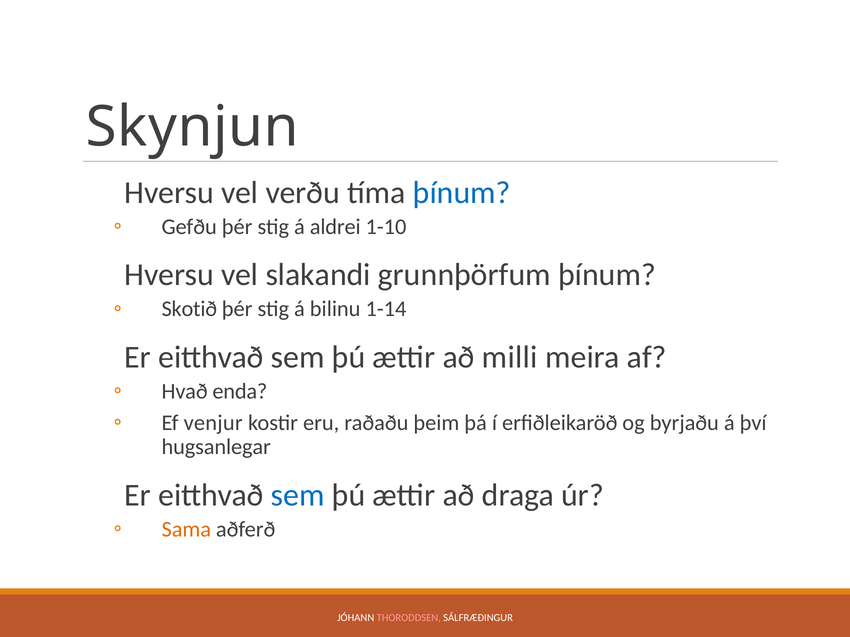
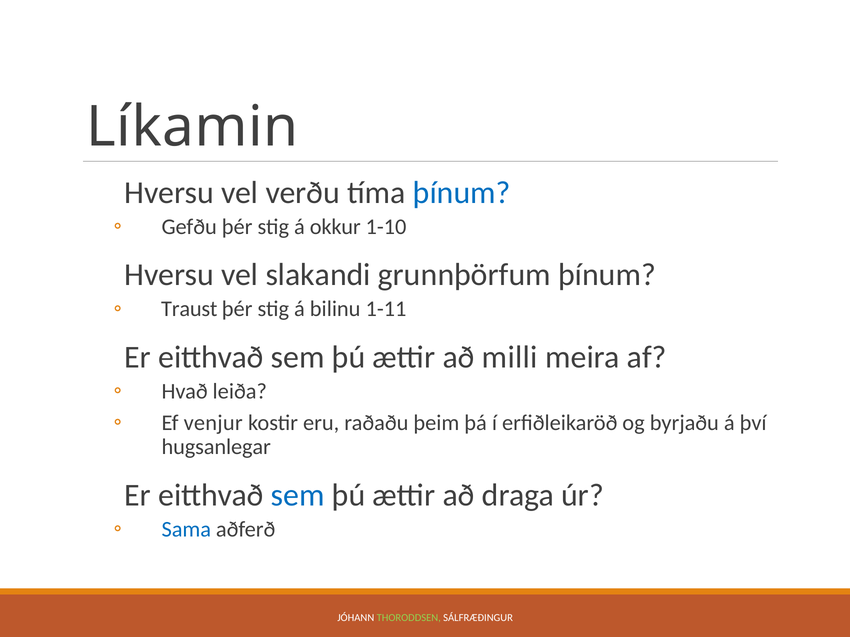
Skynjun: Skynjun -> Líkamin (192, 127)
aldrei: aldrei -> okkur (335, 227)
Skotið: Skotið -> Traust (189, 309)
1-14: 1-14 -> 1-11 (386, 309)
enda: enda -> leiða (240, 392)
Sama colour: orange -> blue (186, 530)
THORODDSEN colour: pink -> light green (409, 618)
